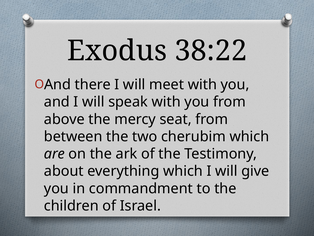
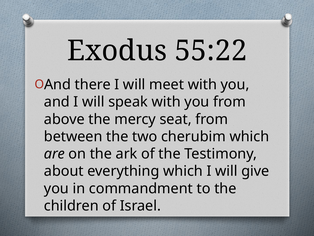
38:22: 38:22 -> 55:22 (211, 51)
